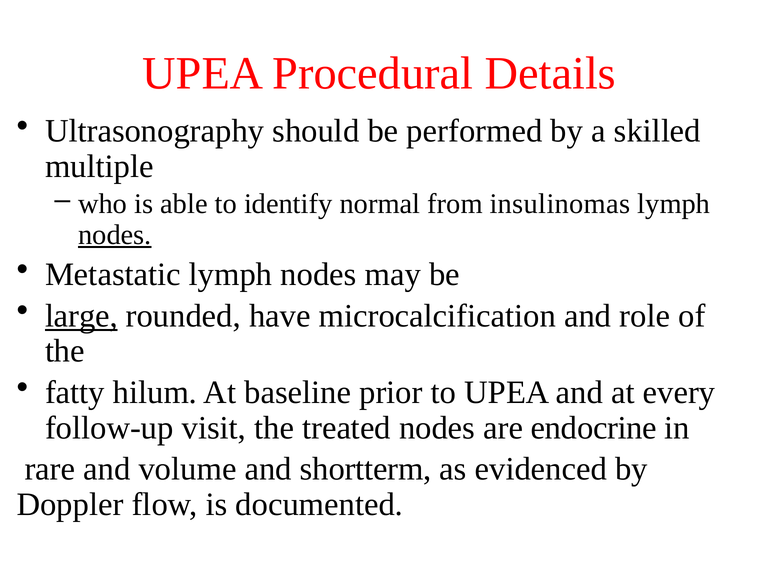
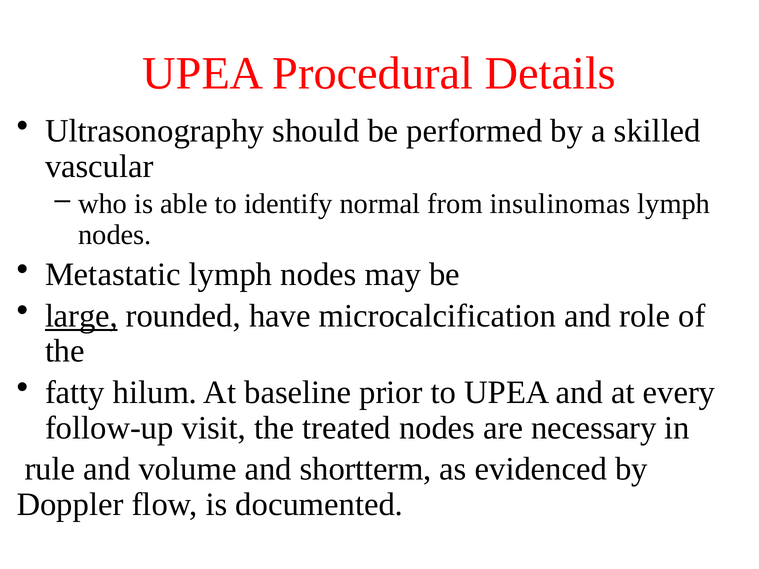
multiple: multiple -> vascular (99, 166)
nodes underline: present -> none (115, 235)
endocrine: endocrine -> necessary (594, 428)
rare: rare -> rule (50, 469)
